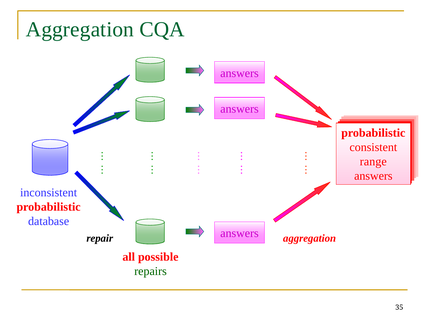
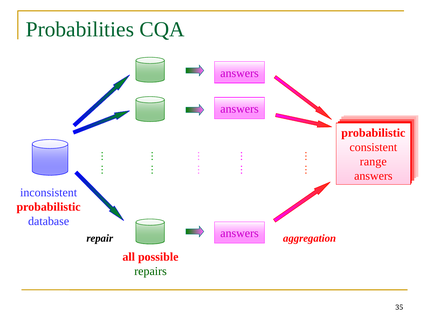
Aggregation: Aggregation -> Probabilities (80, 30)
